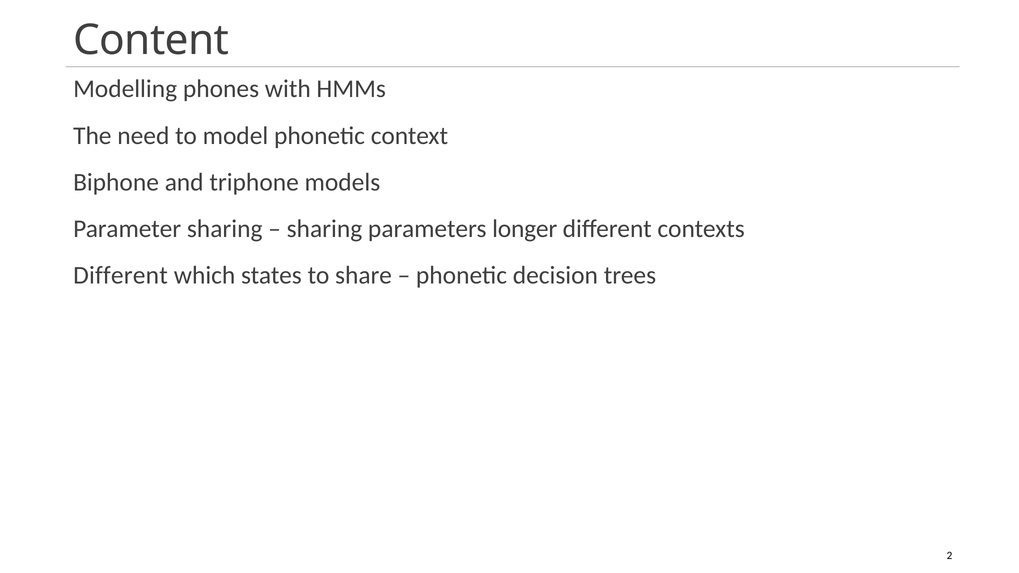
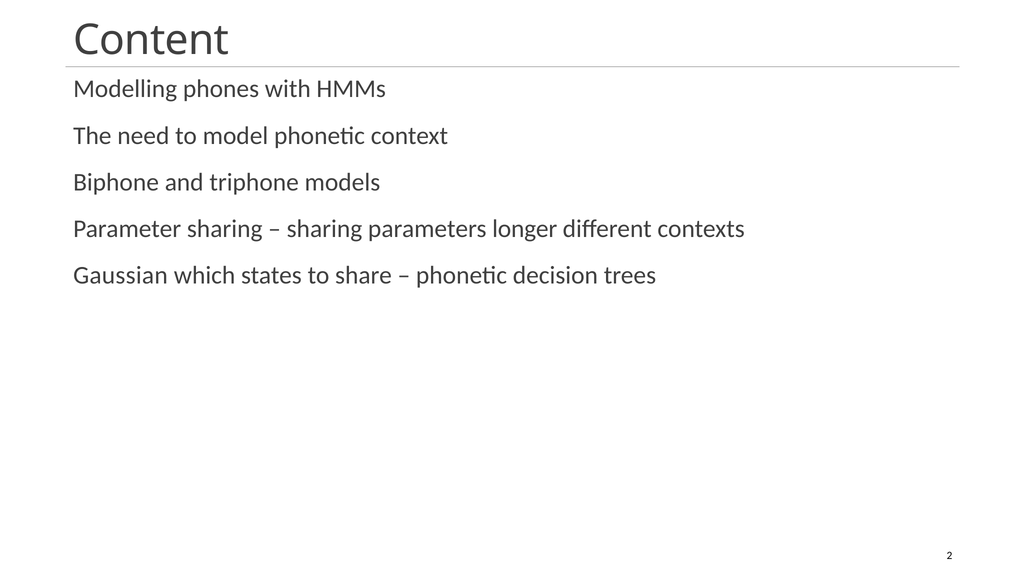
Different: Different -> Gaussian (120, 276)
